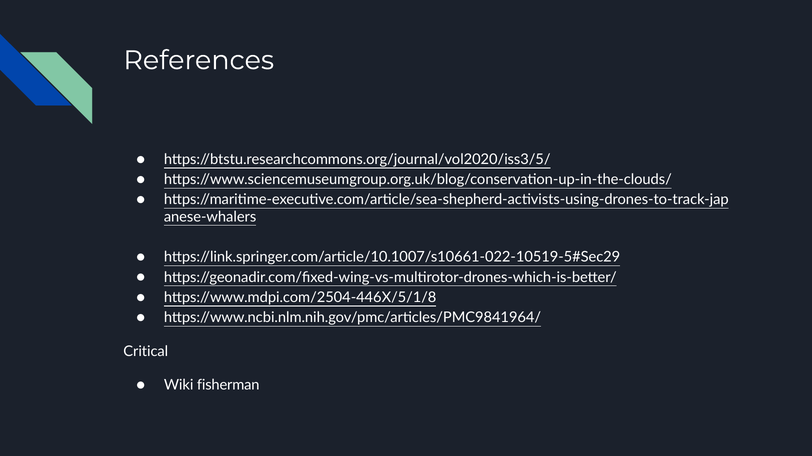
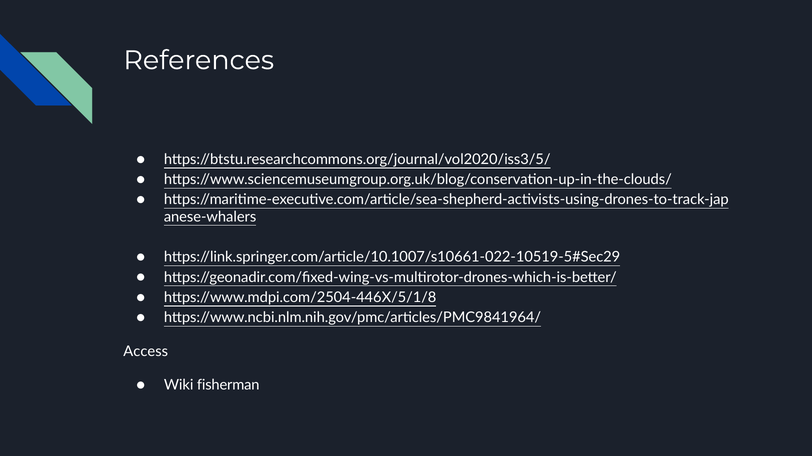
Critical: Critical -> Access (146, 352)
